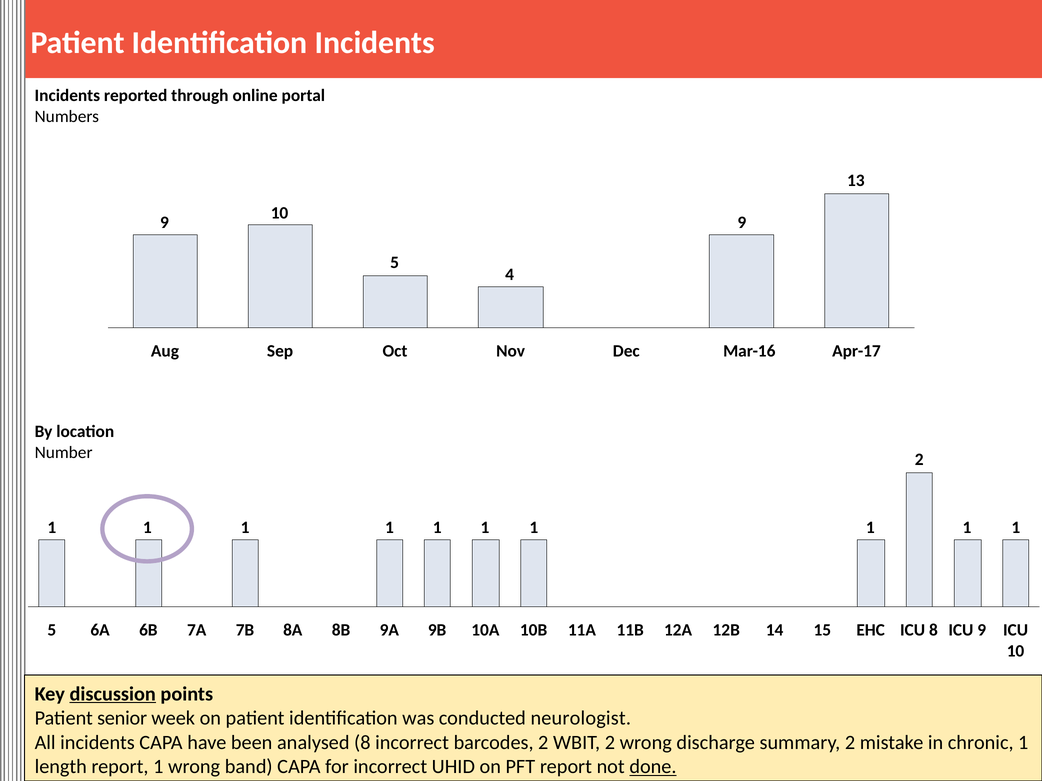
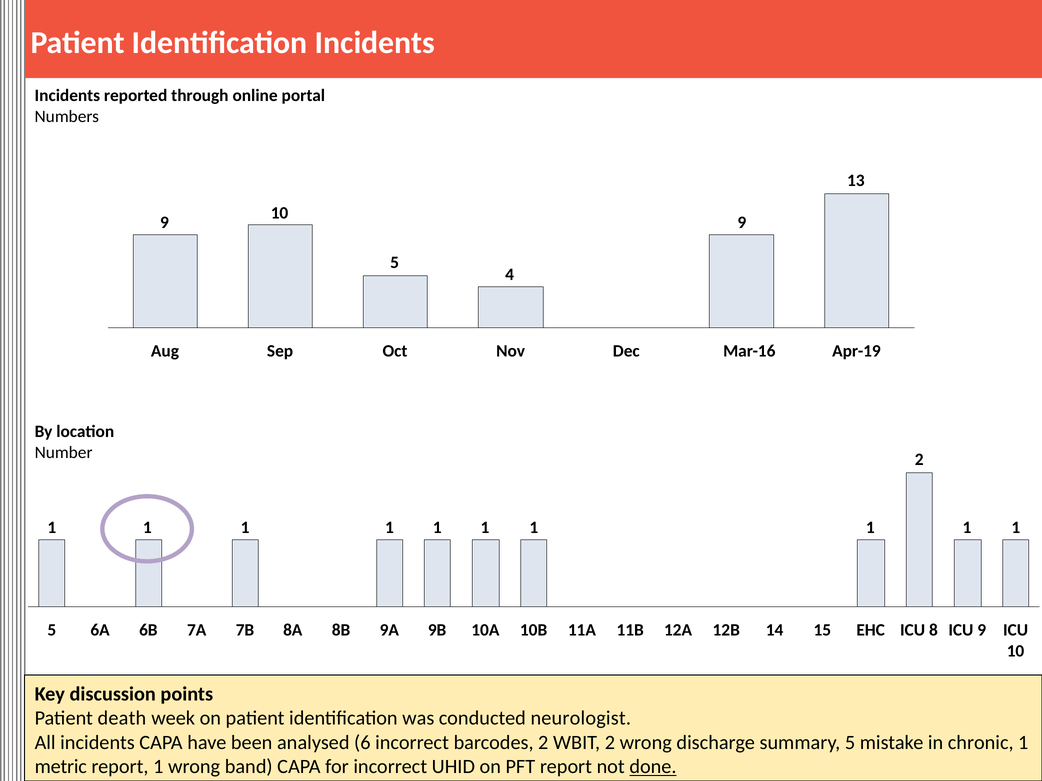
Apr-17: Apr-17 -> Apr-19 (856, 351)
discussion underline: present -> none (113, 694)
senior: senior -> death (122, 719)
analysed 8: 8 -> 6 (362, 743)
summary 2: 2 -> 5 (850, 743)
length: length -> metric (61, 767)
